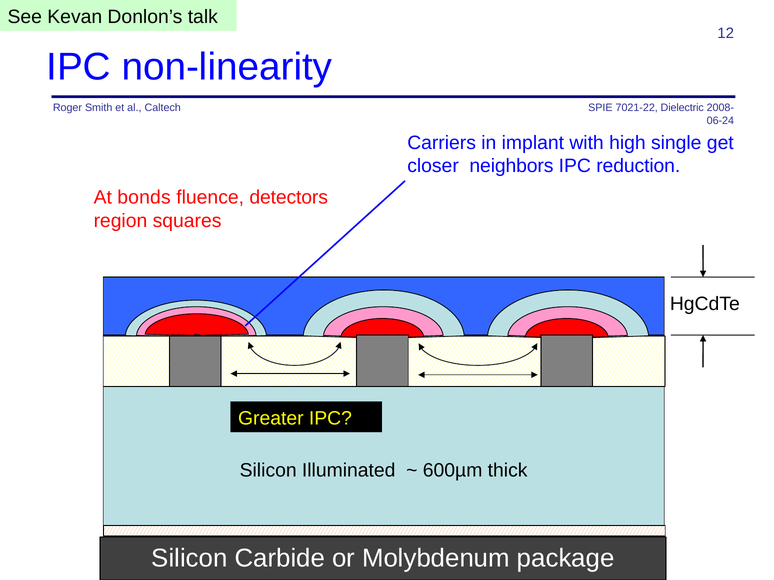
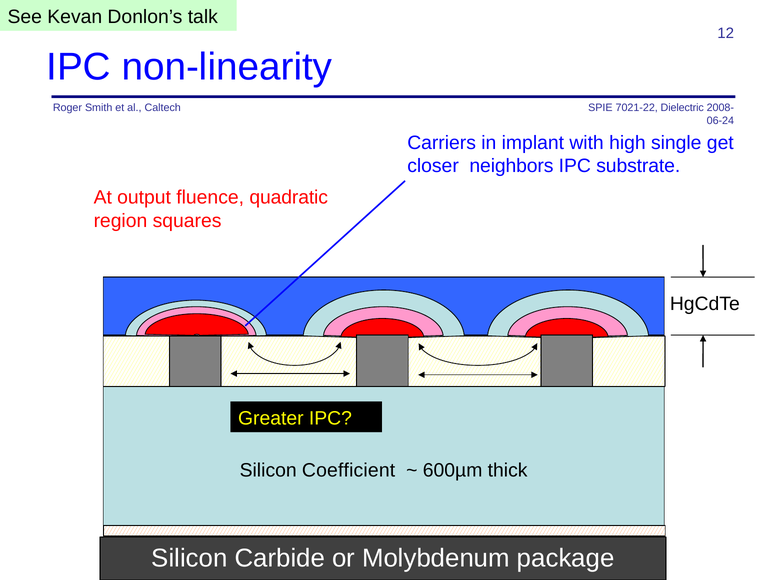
reduction: reduction -> substrate (638, 166)
bonds: bonds -> output (144, 198)
detectors: detectors -> quadratic (289, 198)
Illuminated: Illuminated -> Coefficient (349, 471)
